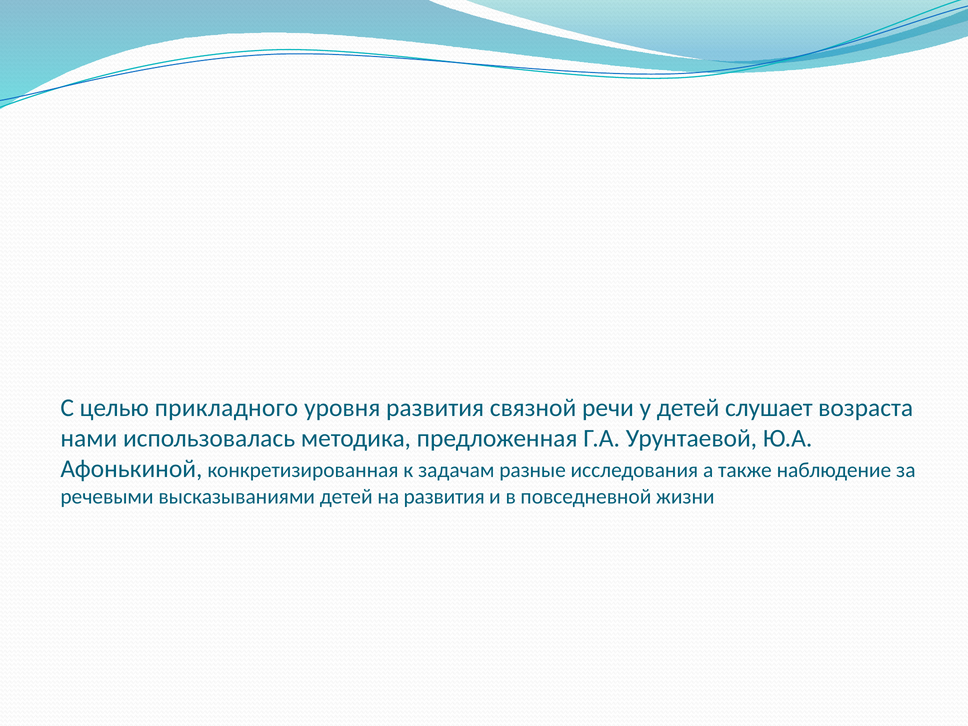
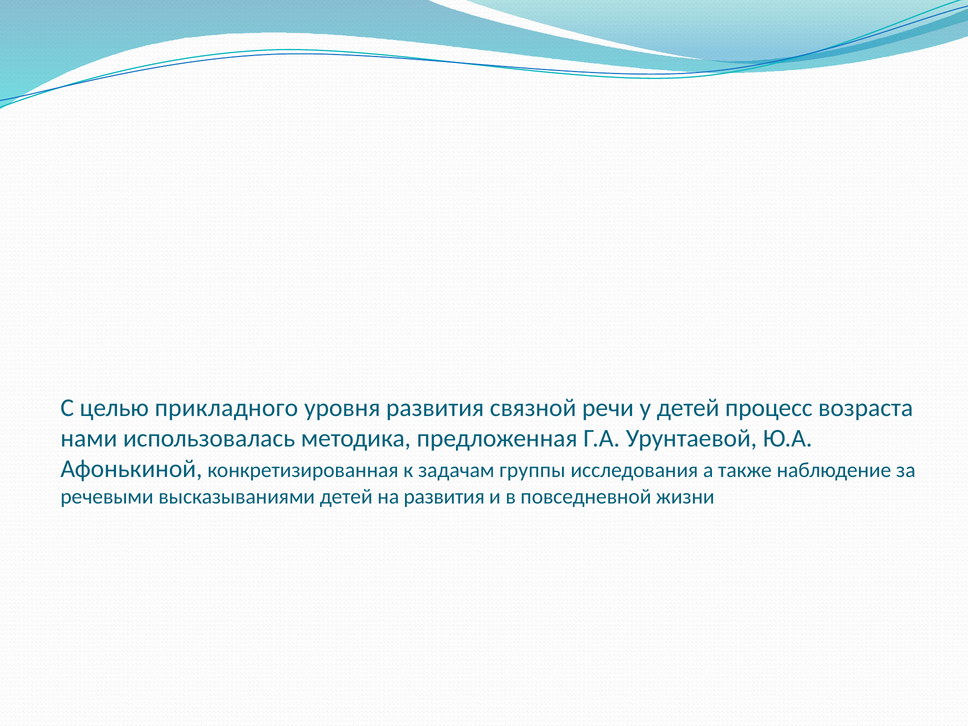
слушает: слушает -> процесс (769, 408)
разные: разные -> группы (532, 470)
